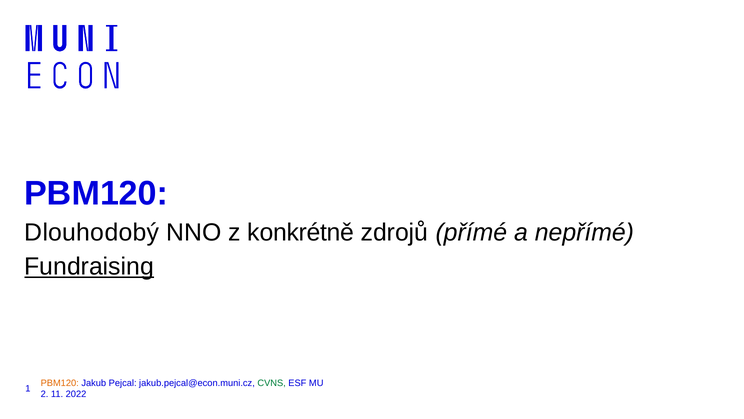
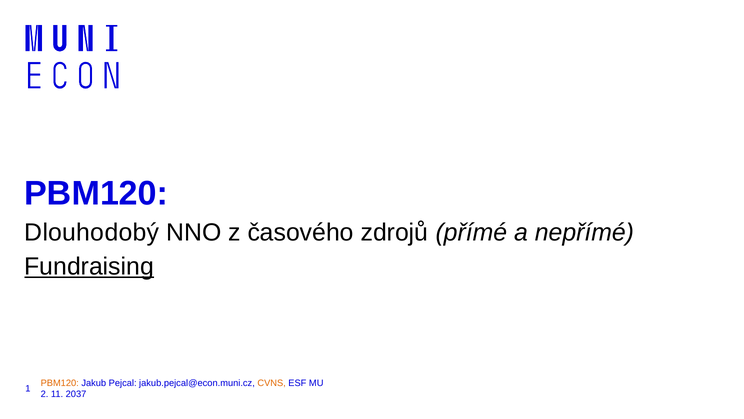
konkrétně: konkrétně -> časového (301, 232)
CVNS colour: green -> orange (272, 383)
2022: 2022 -> 2037 (76, 394)
